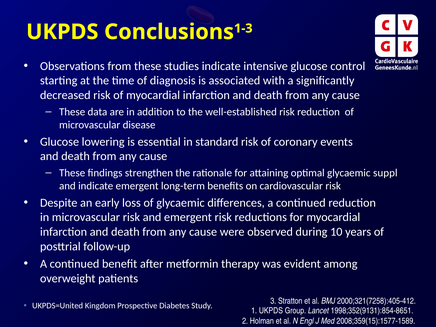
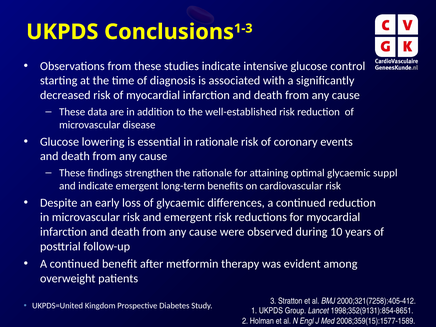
in standard: standard -> rationale (217, 142)
